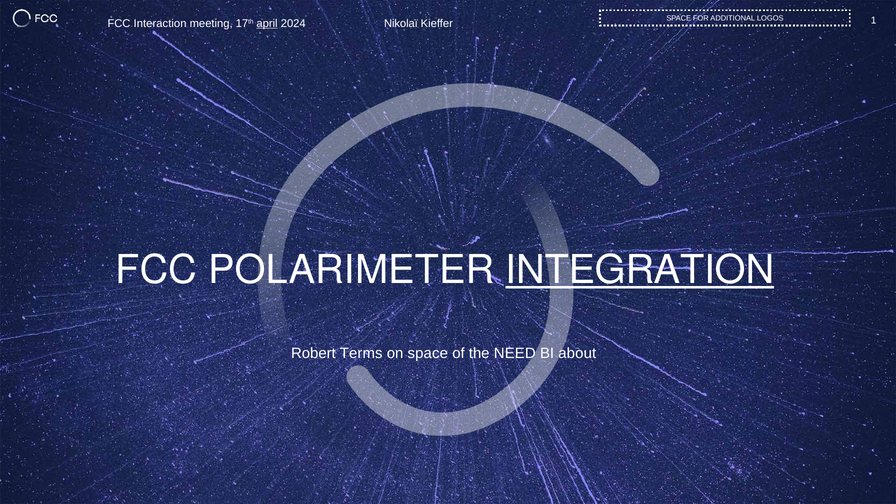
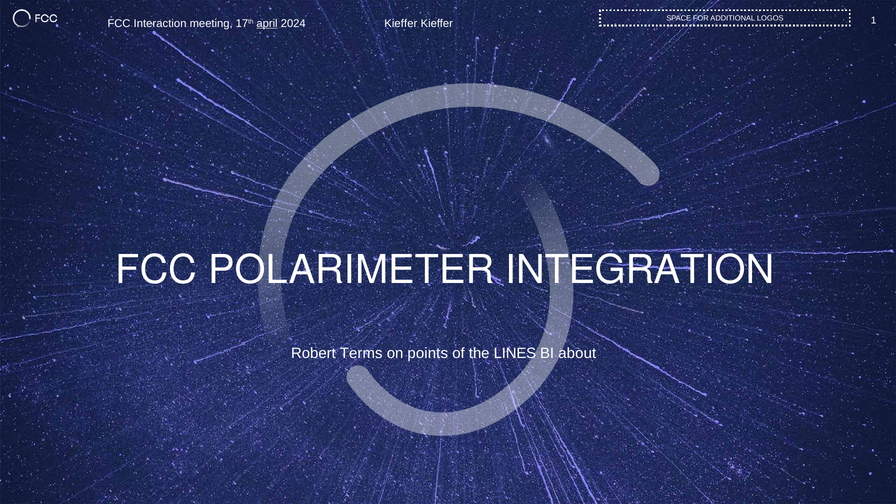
2024 Nikolaï: Nikolaï -> Kieffer (401, 23)
INTEGRATION underline: present -> none (640, 270)
on space: space -> points (428, 354)
NEED: NEED -> LINES (515, 354)
